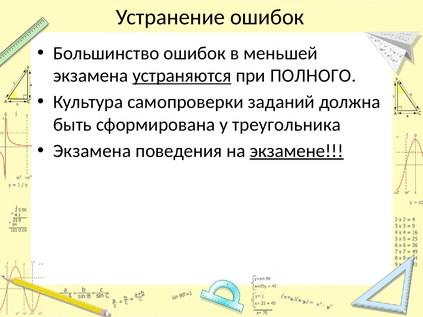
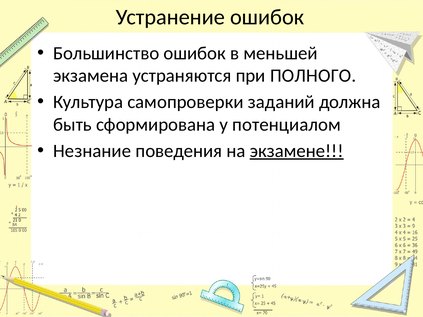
устраняются underline: present -> none (182, 76)
треугольника: треугольника -> потенциалом (287, 125)
Экзамена: Экзамена -> Незнание (92, 151)
